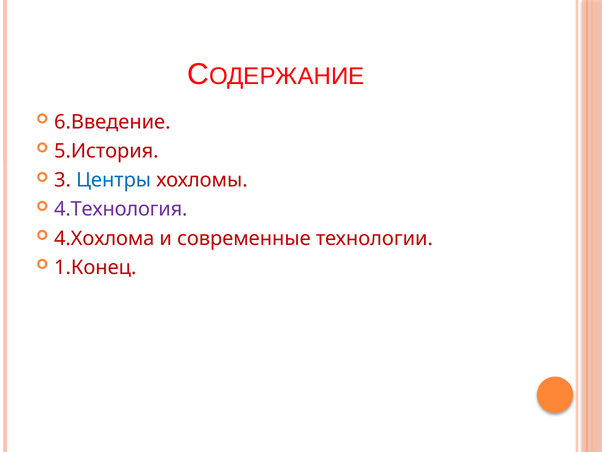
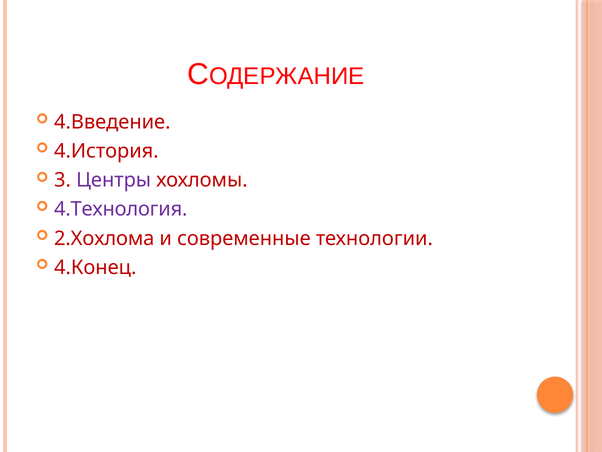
6.Введение: 6.Введение -> 4.Введение (112, 122)
5.История: 5.История -> 4.История (106, 151)
Центры colour: blue -> purple (114, 180)
4.Хохлома: 4.Хохлома -> 2.Хохлома (104, 238)
1.Конец: 1.Конец -> 4.Конец (95, 267)
